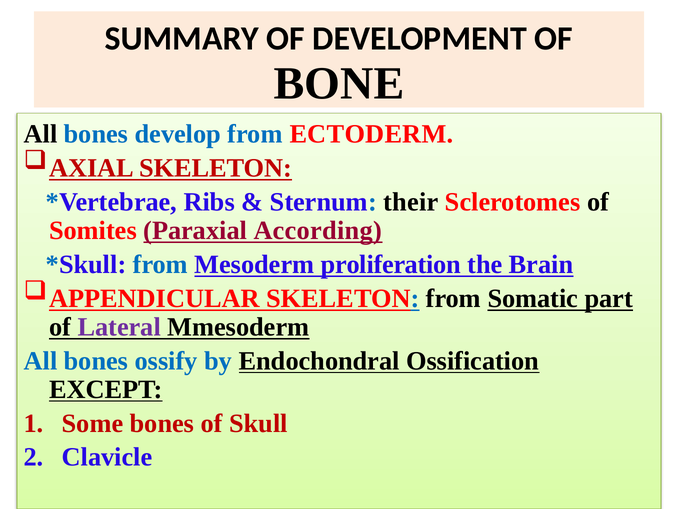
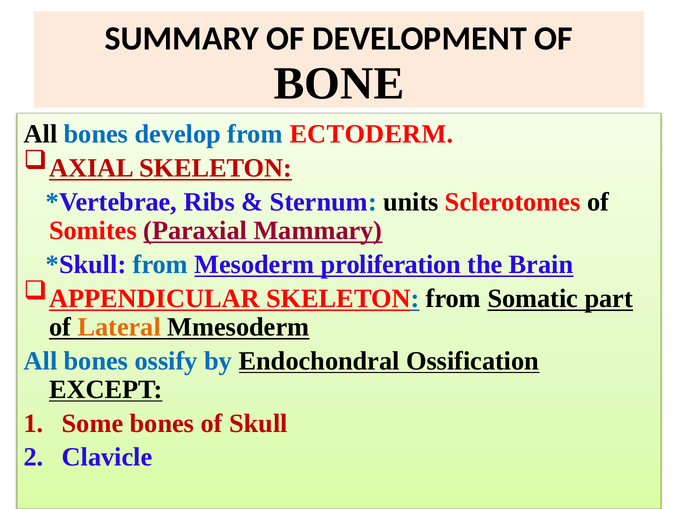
their: their -> units (411, 202)
According: According -> Mammary (318, 230)
Lateral colour: purple -> orange (119, 327)
